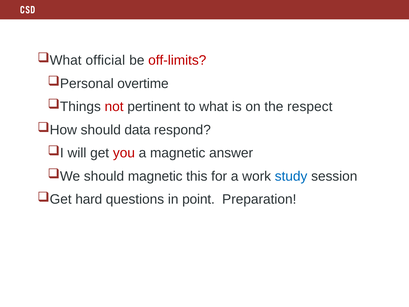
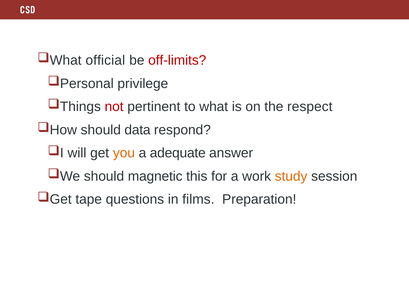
overtime: overtime -> privilege (143, 83)
you colour: red -> orange (124, 153)
a magnetic: magnetic -> adequate (178, 153)
study colour: blue -> orange (291, 176)
hard: hard -> tape (89, 199)
point: point -> films (198, 199)
